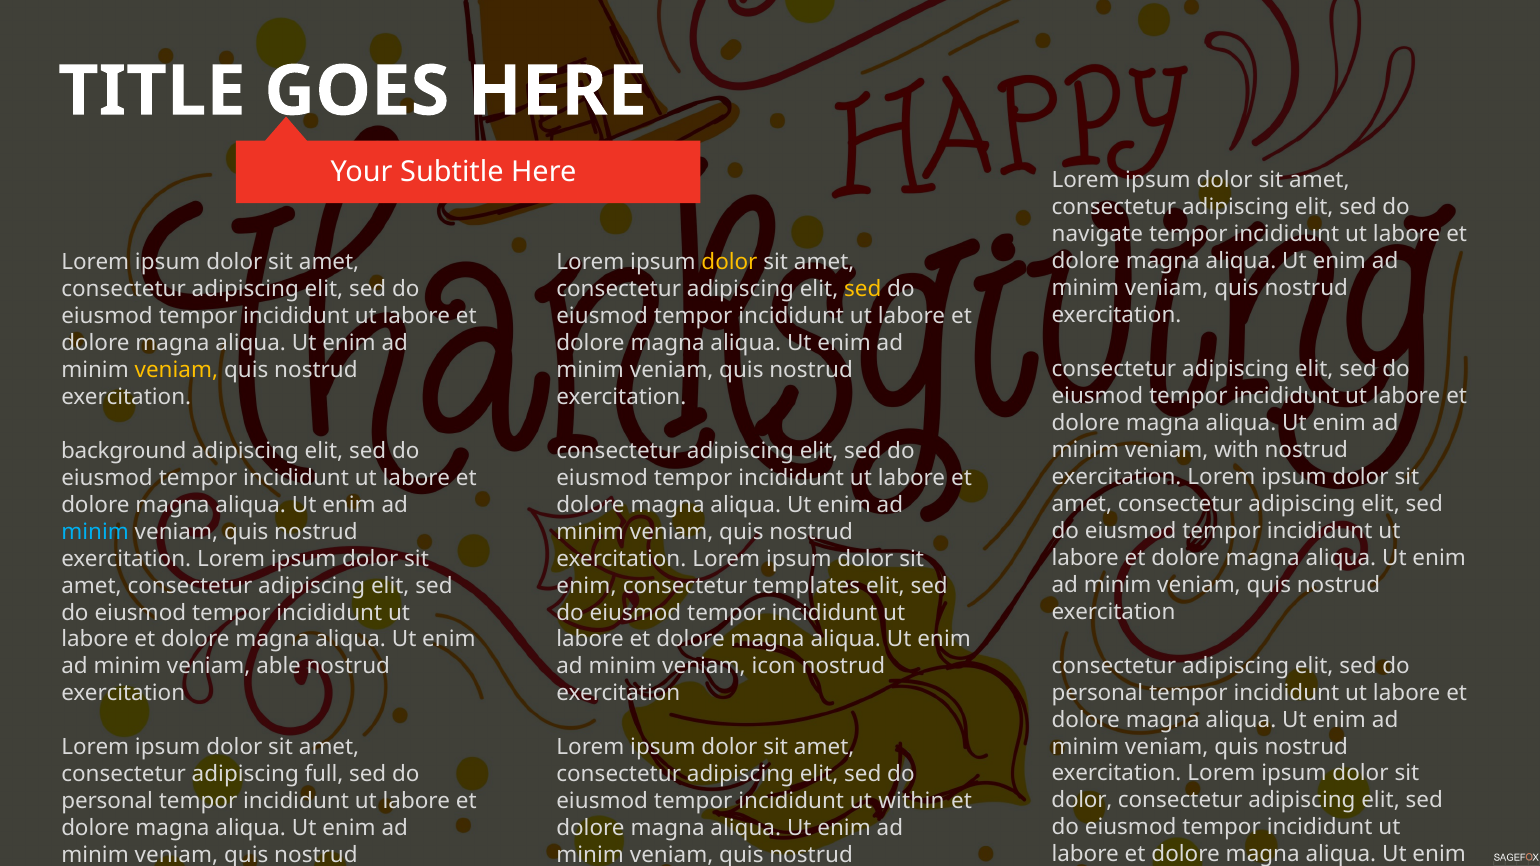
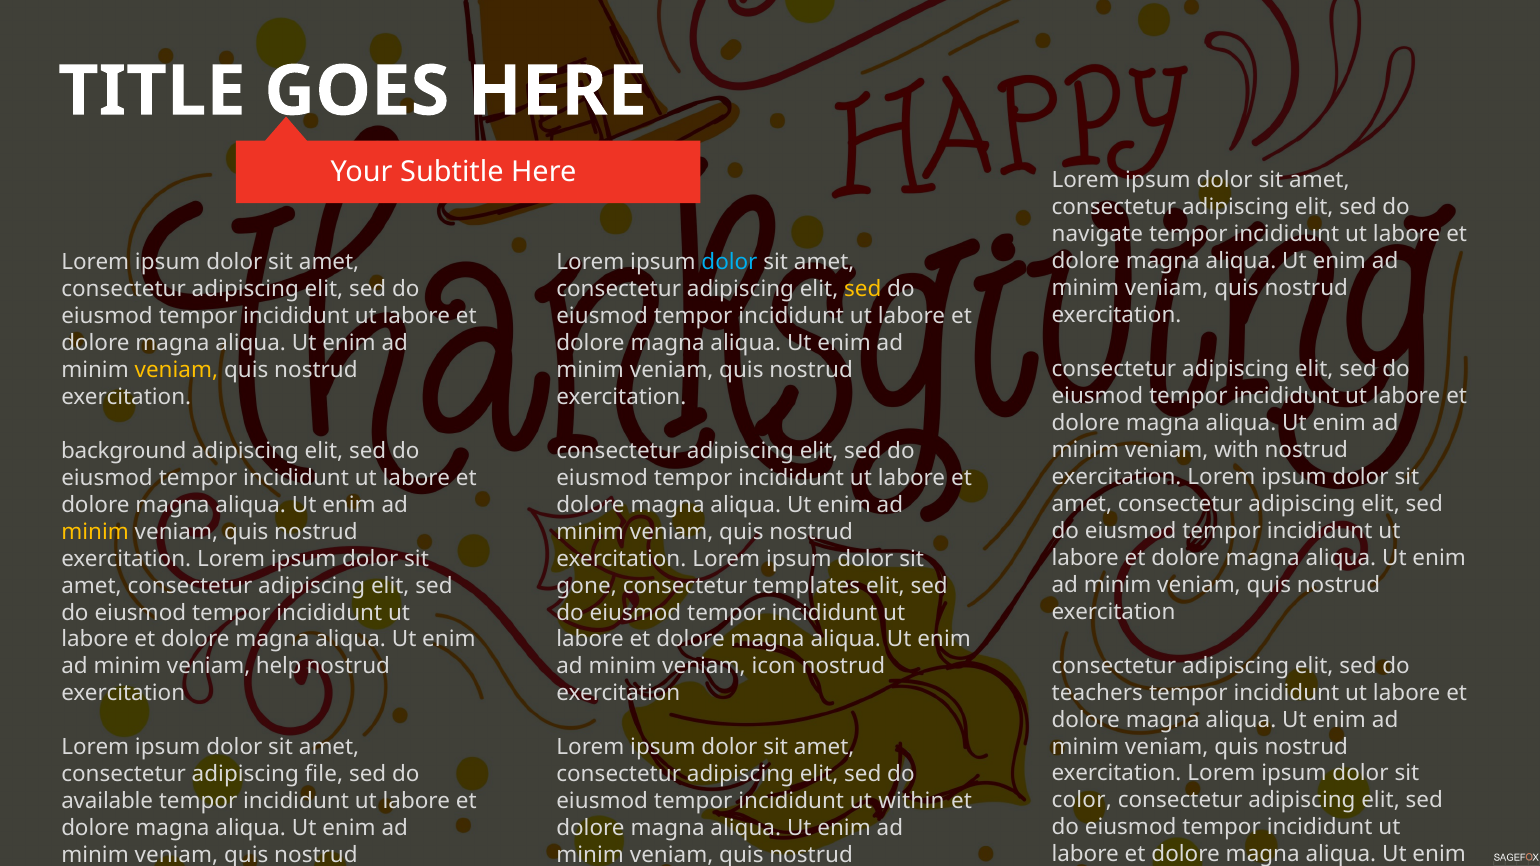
dolor colour: yellow -> light blue (729, 262)
minim colour: light blue -> yellow (95, 532)
enim: enim -> gone (587, 586)
able: able -> help (279, 667)
personal: personal -> teachers (1097, 693)
full: full -> file (324, 775)
dolor: dolor -> color (1082, 801)
personal: personal -> available (107, 802)
